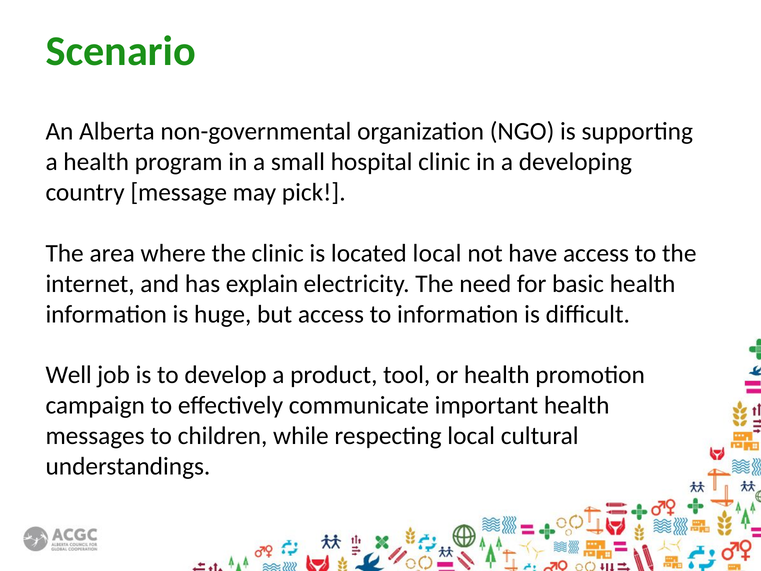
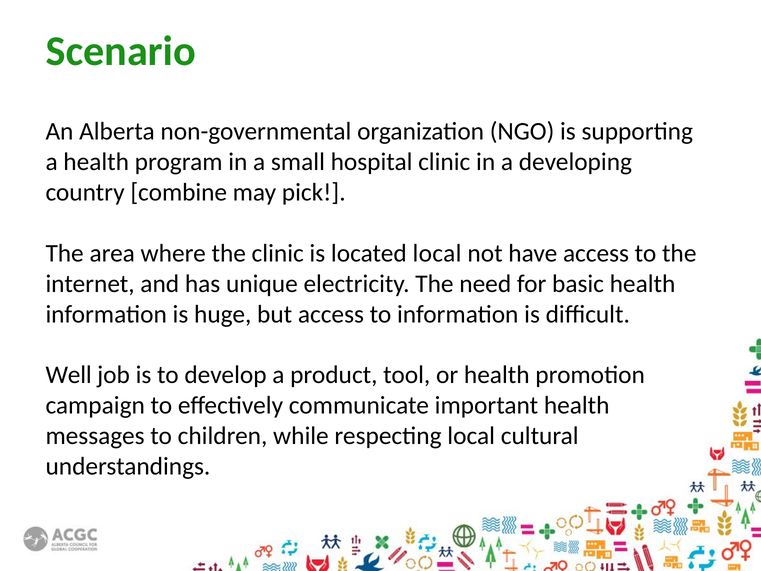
message: message -> combine (179, 192)
explain: explain -> unique (262, 284)
